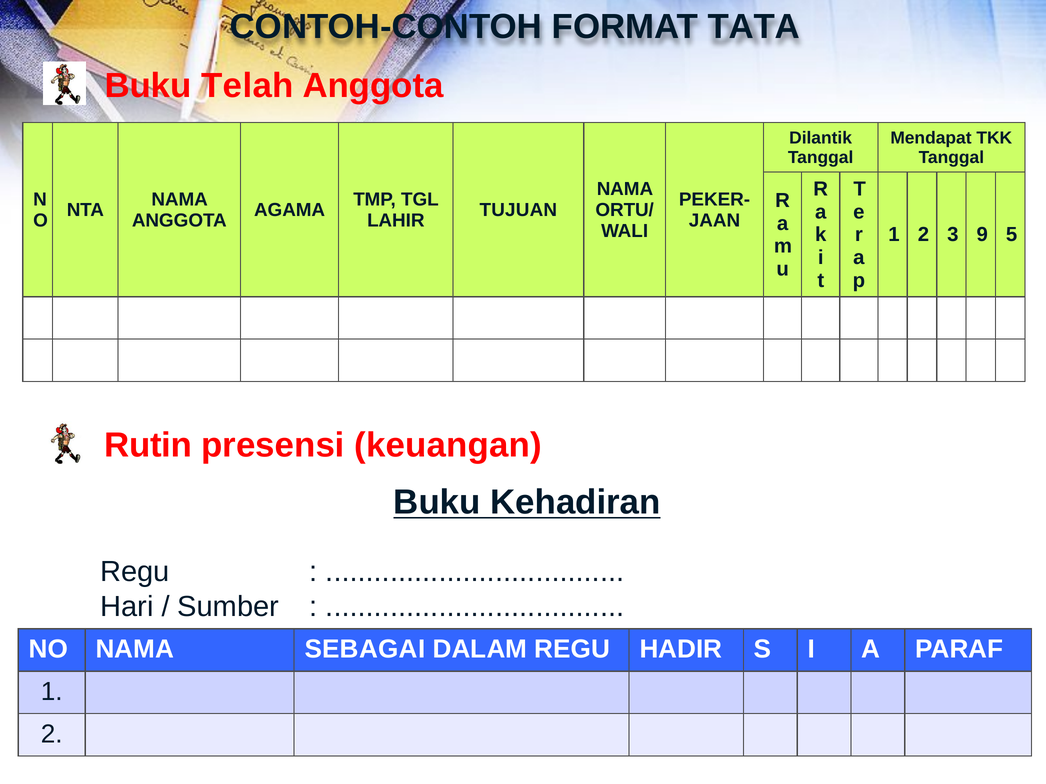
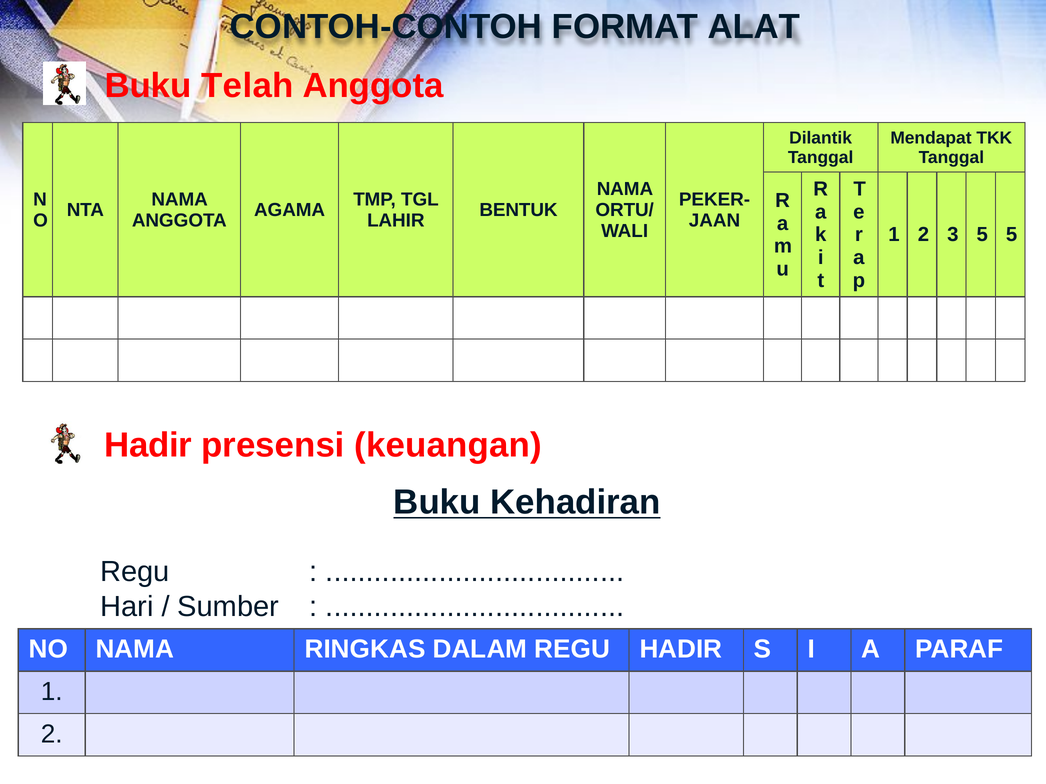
TATA: TATA -> ALAT (754, 27)
TUJUAN: TUJUAN -> BENTUK (518, 210)
3 9: 9 -> 5 (982, 235)
Rutin: Rutin -> Hadir (148, 445)
SEBAGAI: SEBAGAI -> RINGKAS (365, 650)
